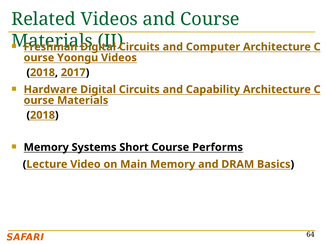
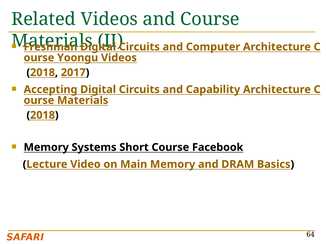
Hardware: Hardware -> Accepting (51, 90)
Performs: Performs -> Facebook (218, 148)
